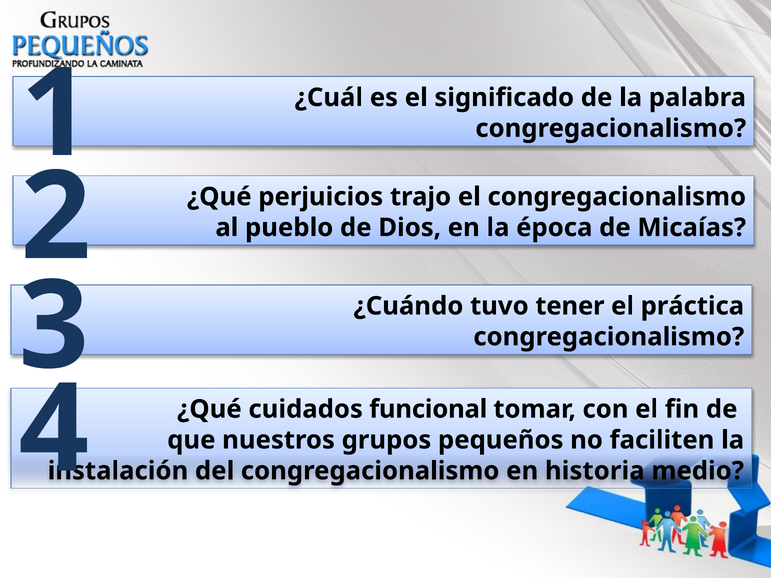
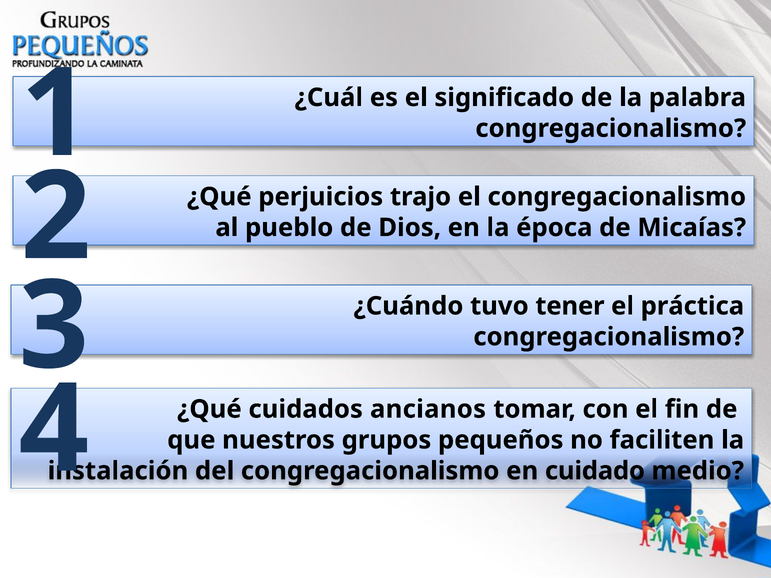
funcional: funcional -> ancianos (428, 409)
historia: historia -> cuidado (595, 471)
